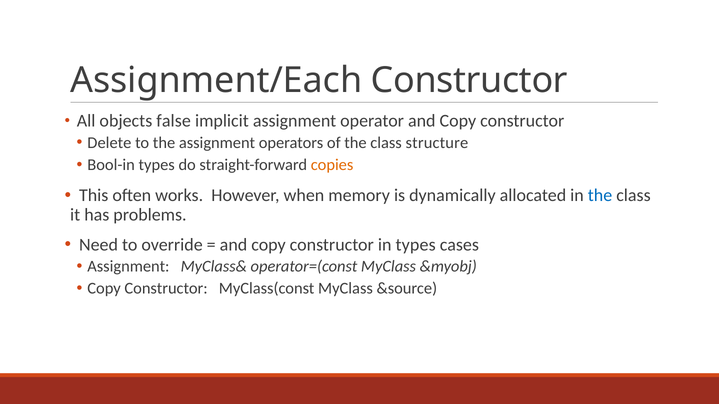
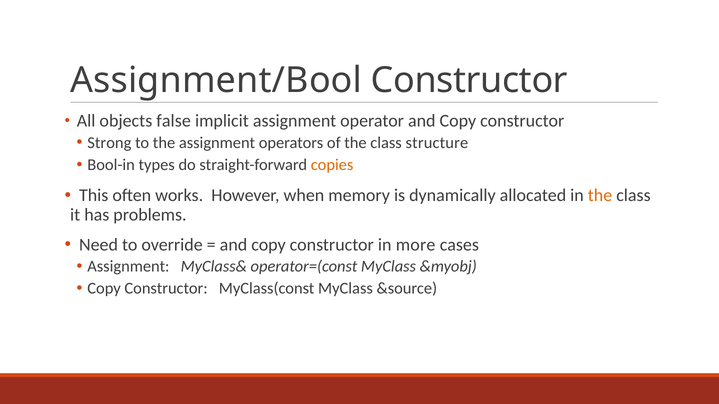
Assignment/Each: Assignment/Each -> Assignment/Bool (216, 81)
Delete: Delete -> Strong (109, 143)
the colour: blue -> orange (600, 196)
in types: types -> more (416, 245)
